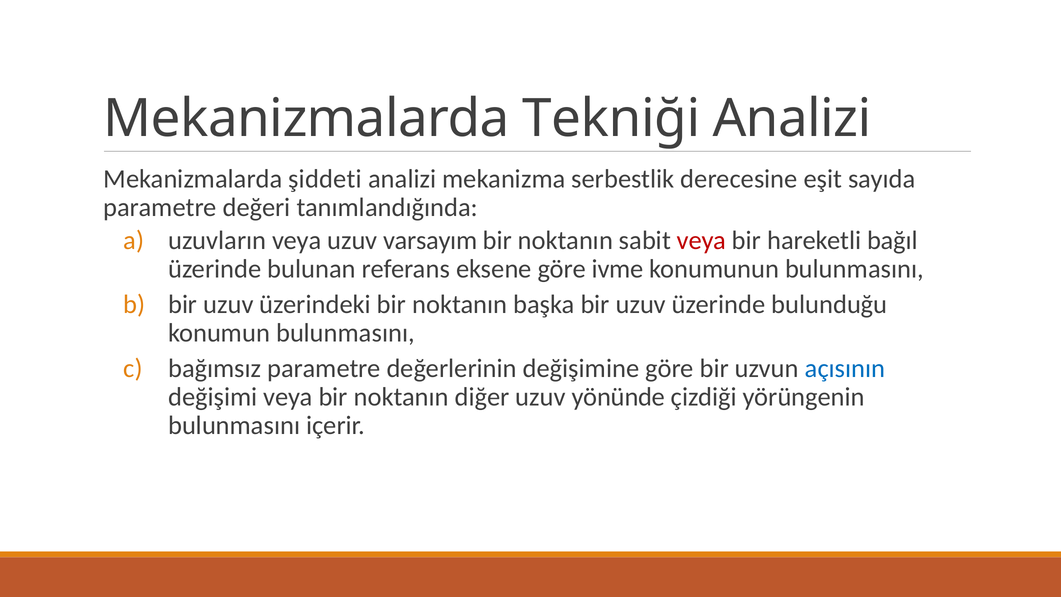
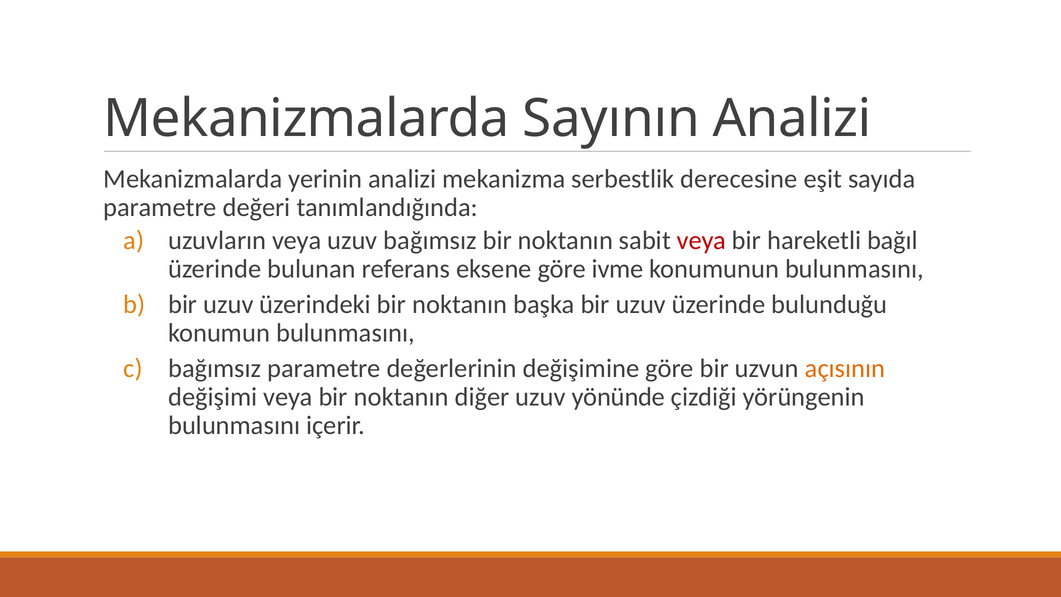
Tekniği: Tekniği -> Sayının (611, 119)
şiddeti: şiddeti -> yerinin (325, 179)
uzuv varsayım: varsayım -> bağımsız (430, 240)
açısının colour: blue -> orange (845, 368)
